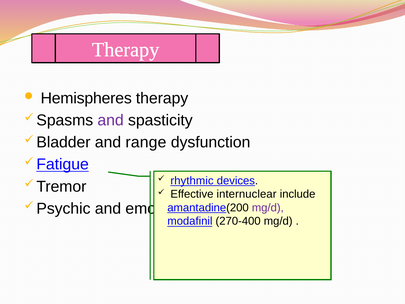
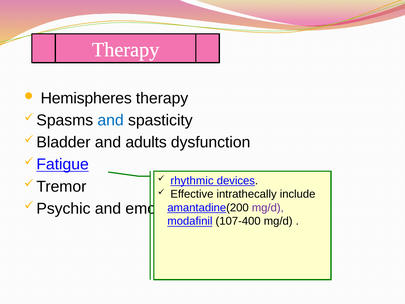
and colour: purple -> blue (111, 120)
range: range -> adults (146, 142)
internuclear: internuclear -> intrathecally (247, 194)
270-400: 270-400 -> 107-400 (238, 221)
